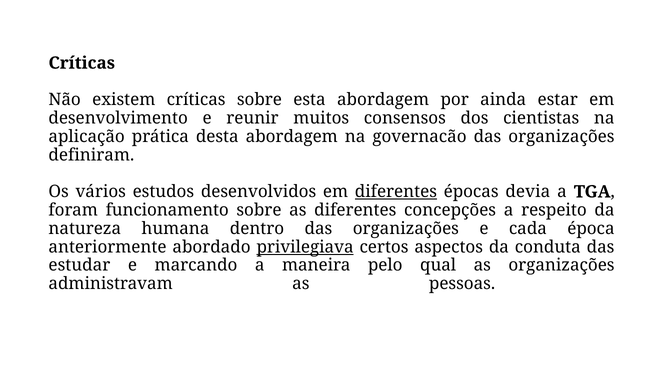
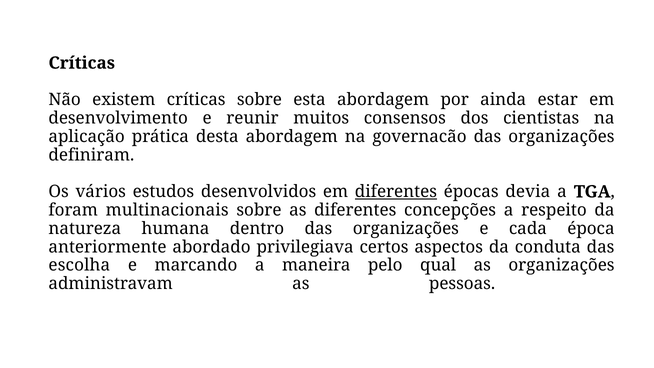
funcionamento: funcionamento -> multinacionais (167, 210)
privilegiava underline: present -> none (305, 247)
estudar: estudar -> escolha (79, 265)
